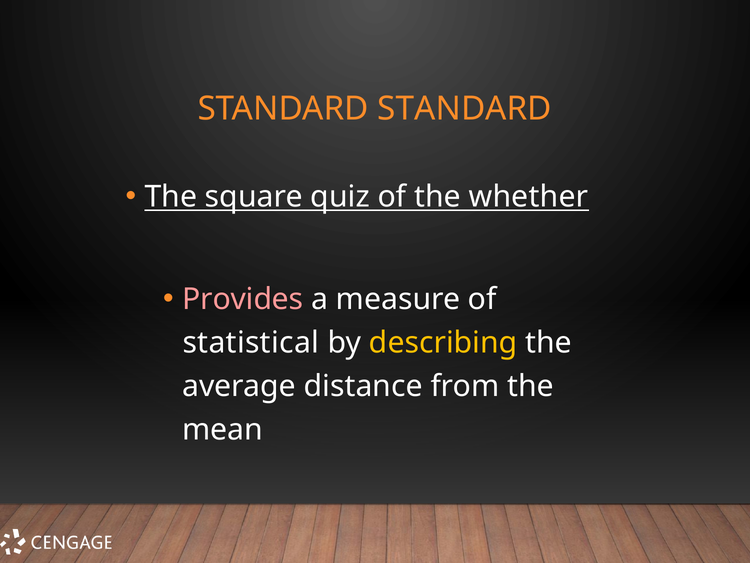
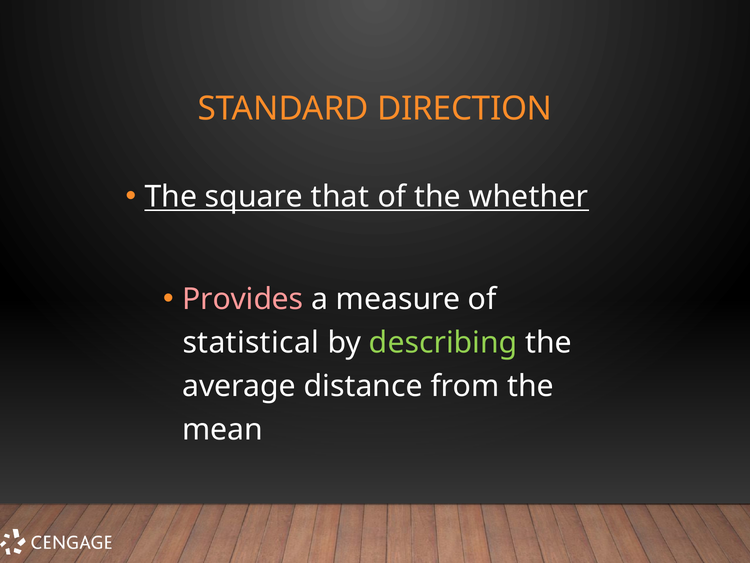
STANDARD STANDARD: STANDARD -> DIRECTION (465, 109)
quiz: quiz -> that (340, 197)
describing colour: yellow -> light green (443, 343)
